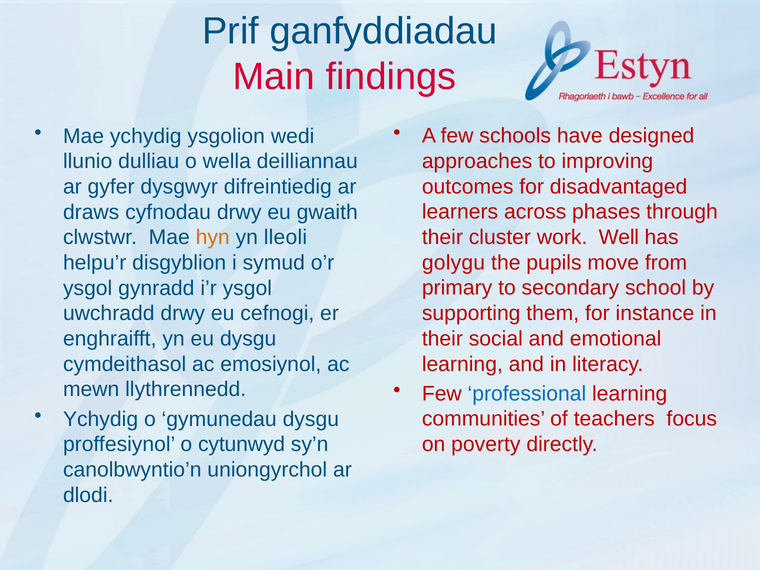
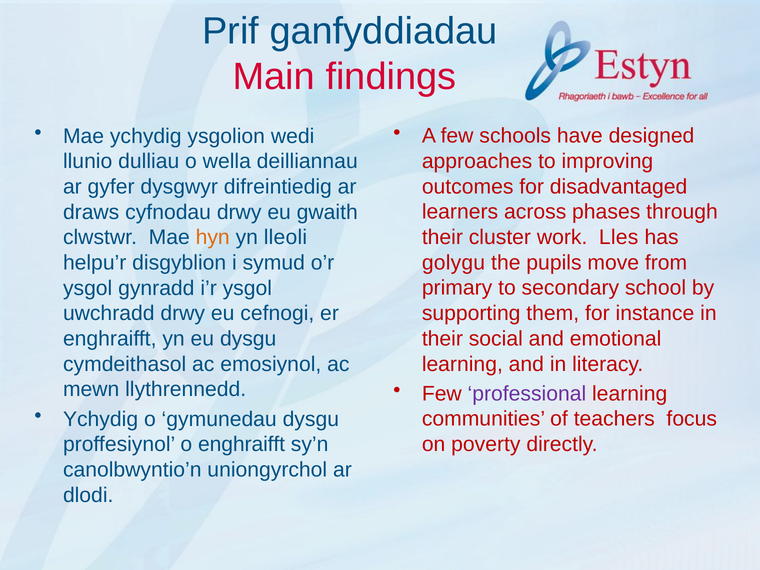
Well: Well -> Lles (619, 237)
professional colour: blue -> purple (527, 394)
o cytunwyd: cytunwyd -> enghraifft (242, 444)
